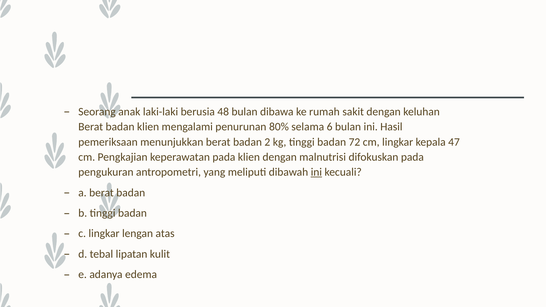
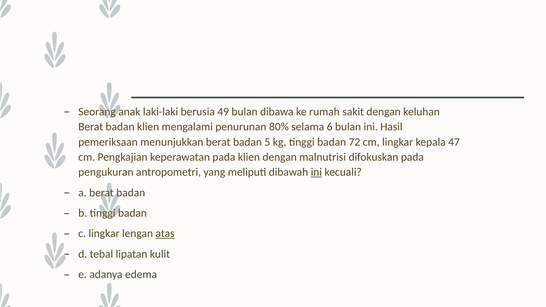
48: 48 -> 49 (223, 112)
2: 2 -> 5 (267, 142)
atas underline: none -> present (165, 234)
